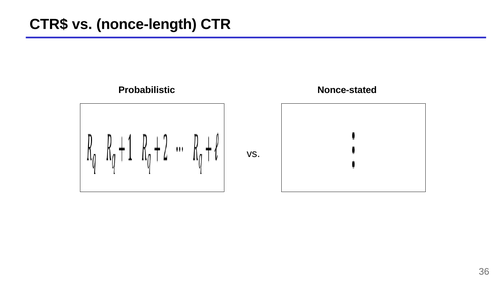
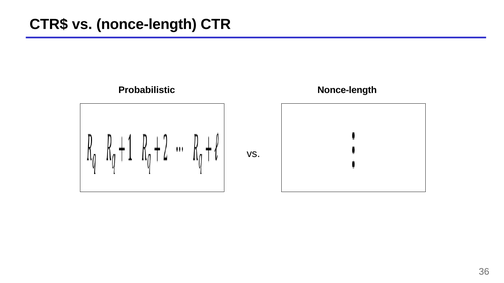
Probabilistic Nonce-stated: Nonce-stated -> Nonce-length (347, 90)
